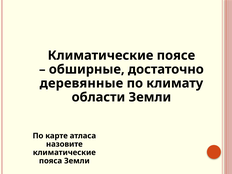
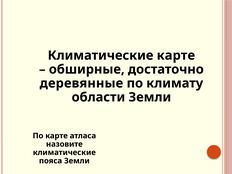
Климатические поясе: поясе -> карте (176, 55)
